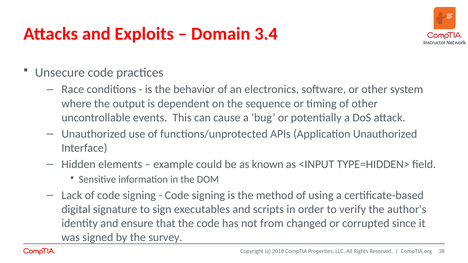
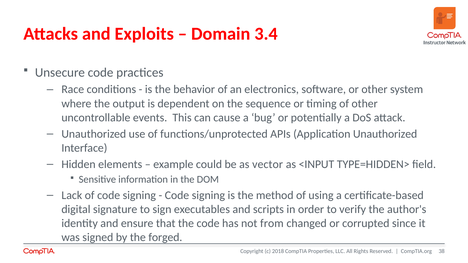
known: known -> vector (268, 164)
survey: survey -> forged (165, 237)
